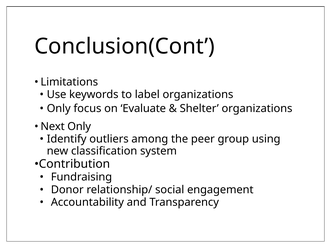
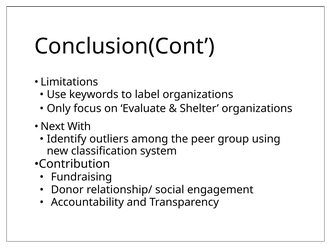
Next Only: Only -> With (79, 127)
